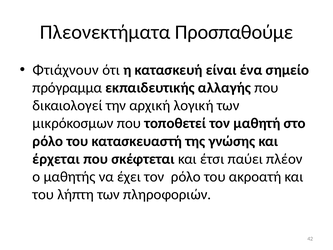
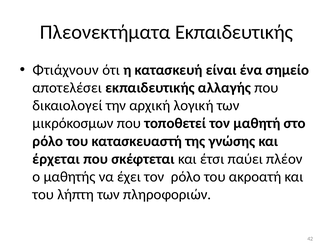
Πλεονεκτήματα Προσπαθούμε: Προσπαθούμε -> Εκπαιδευτικής (234, 32)
πρόγραμμα: πρόγραμμα -> αποτελέσει (67, 88)
